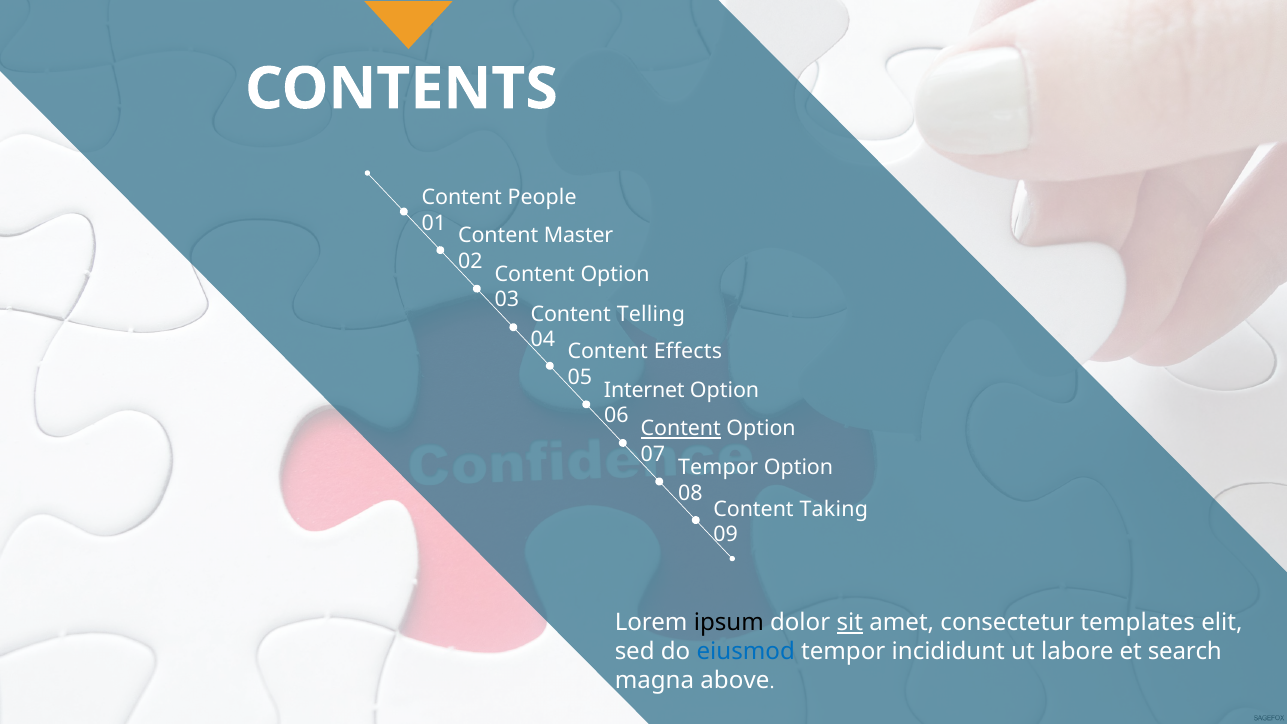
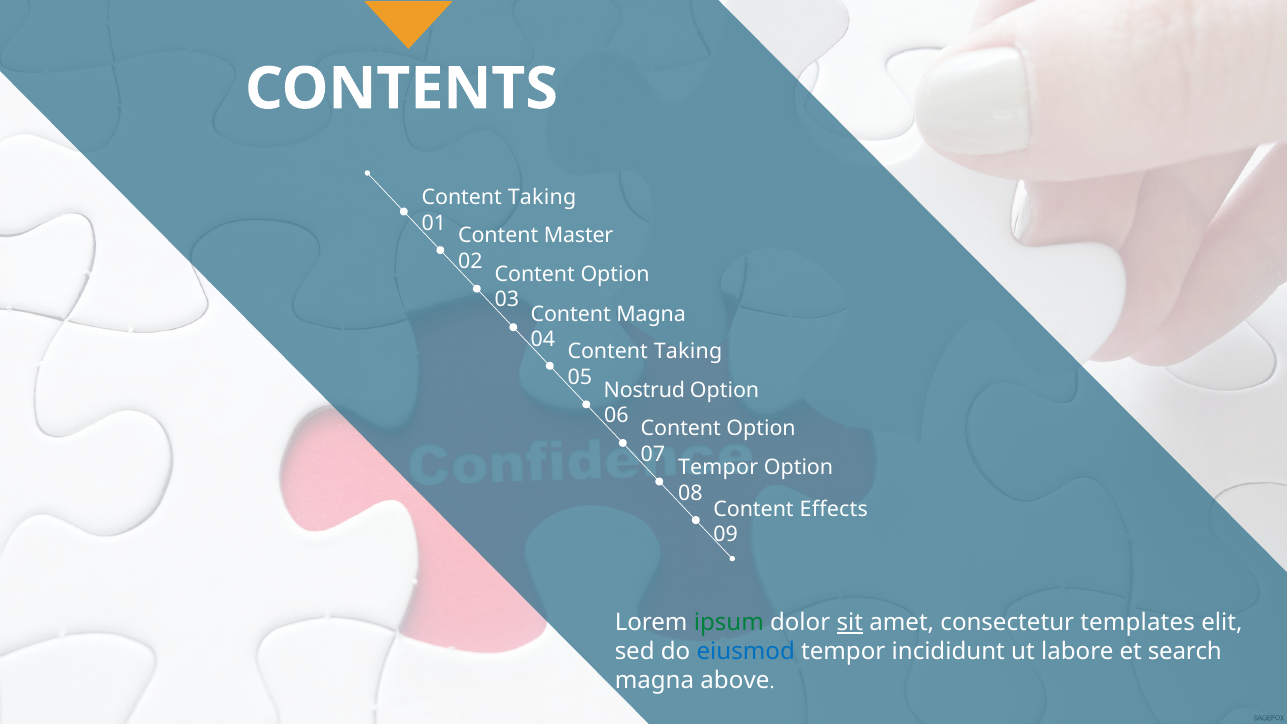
People: People -> Taking (542, 198)
Content Telling: Telling -> Magna (651, 314)
Effects: Effects -> Taking (688, 352)
Internet: Internet -> Nostrud (644, 390)
Content underline: present -> none (681, 429)
Taking: Taking -> Effects (834, 509)
ipsum colour: black -> green (729, 623)
